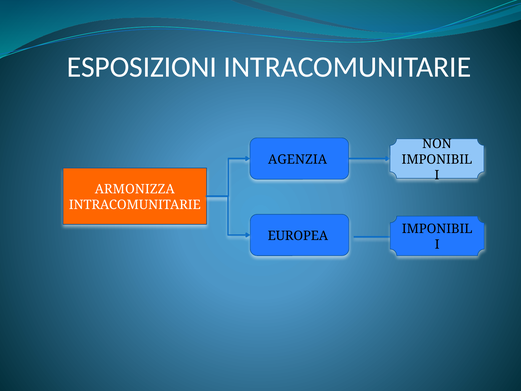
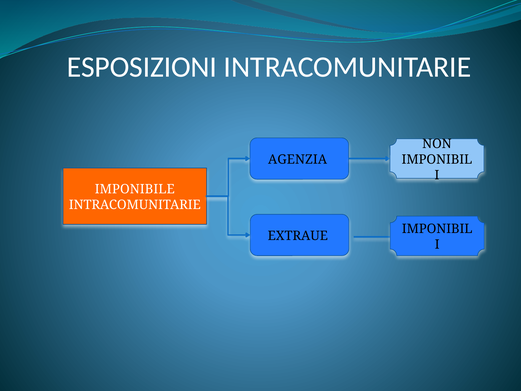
ARMONIZZA: ARMONIZZA -> IMPONIBILE (135, 189)
EUROPEA: EUROPEA -> EXTRAUE (298, 236)
